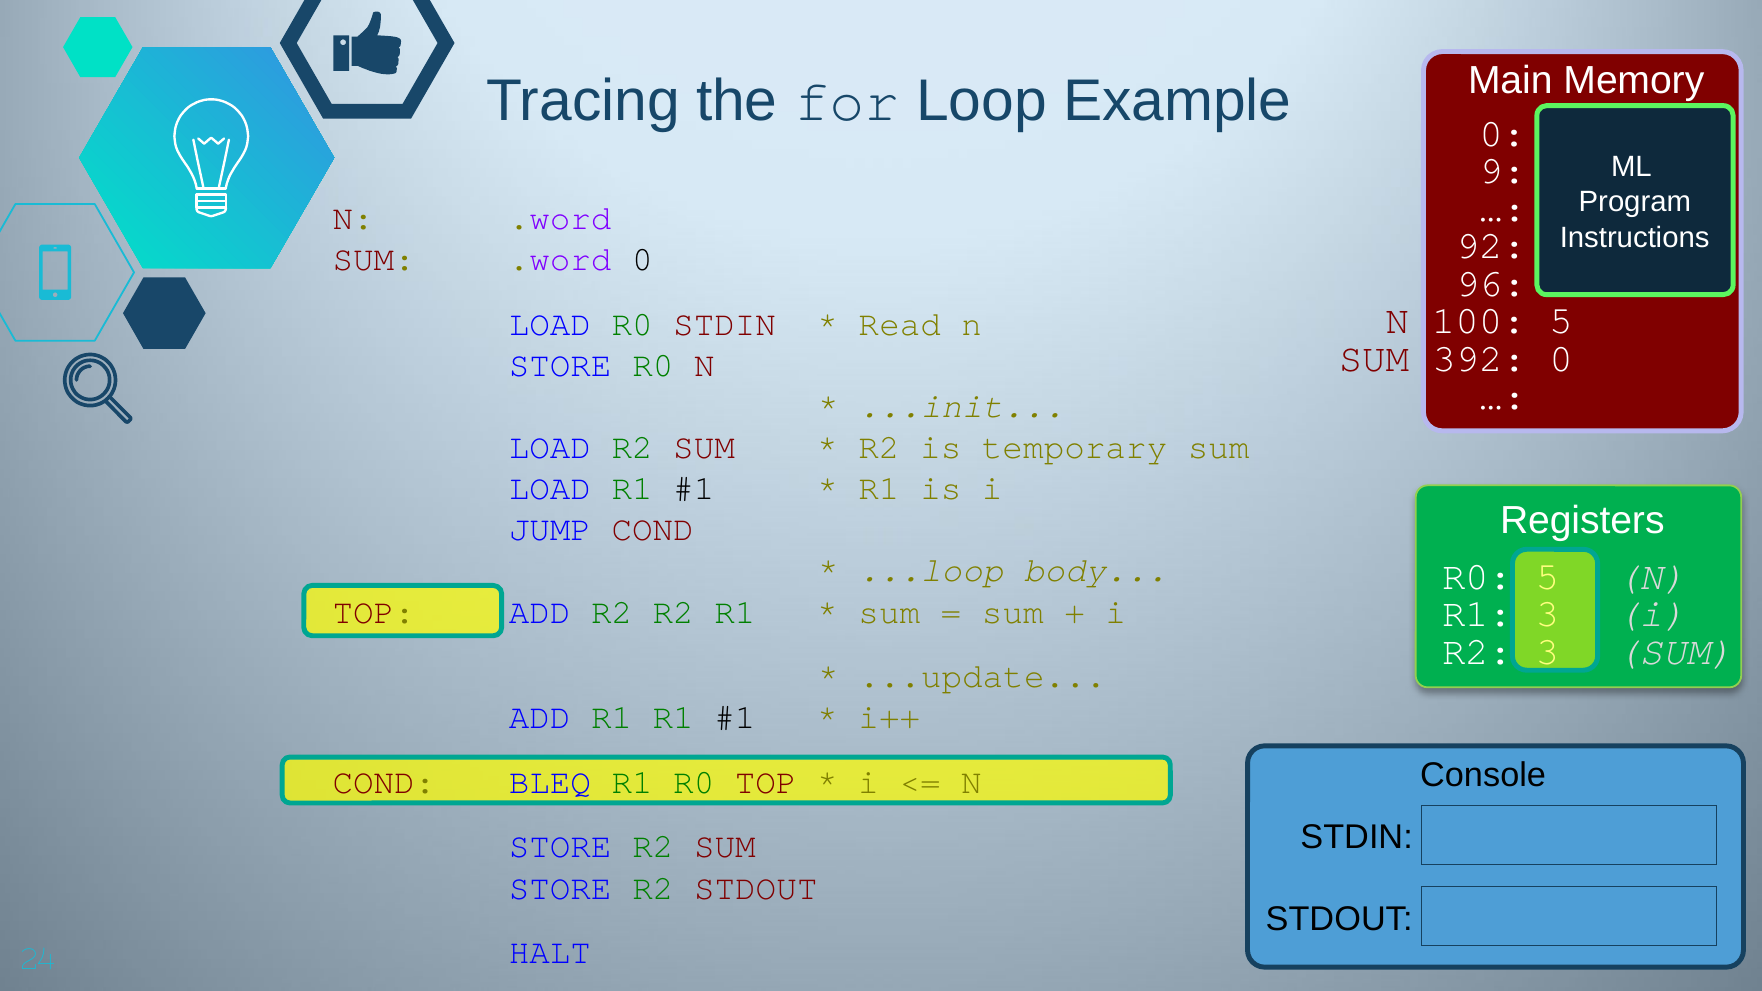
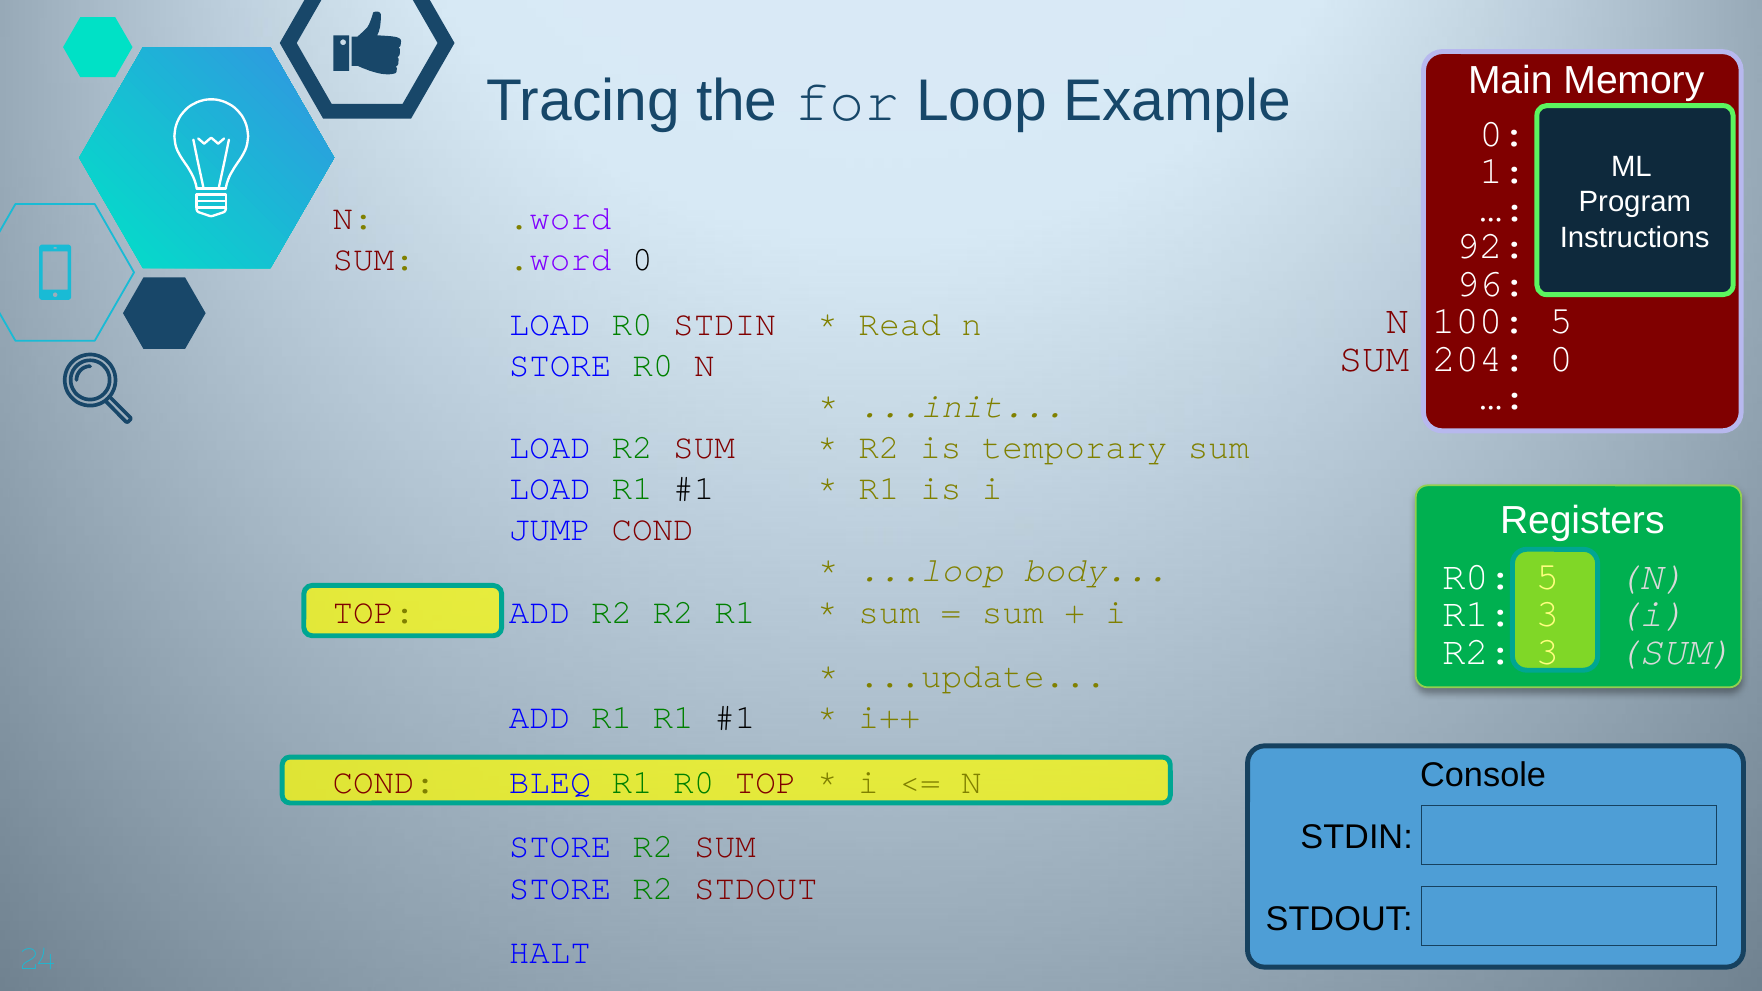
9: 9 -> 1 (1503, 171)
392: 392 -> 204 (1479, 359)
